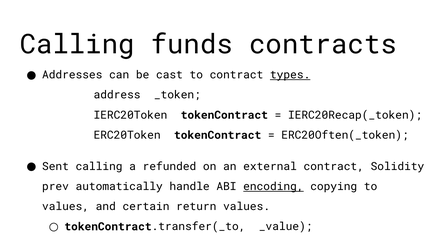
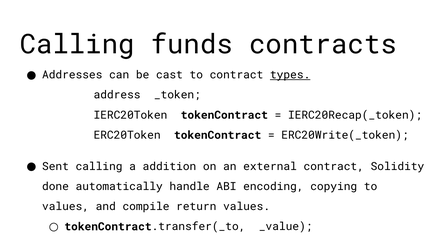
ERC20Often(_token: ERC20Often(_token -> ERC20Write(_token (345, 135)
refunded: refunded -> addition (169, 167)
prev: prev -> done (55, 187)
encoding underline: present -> none (273, 187)
certain: certain -> compile (146, 207)
